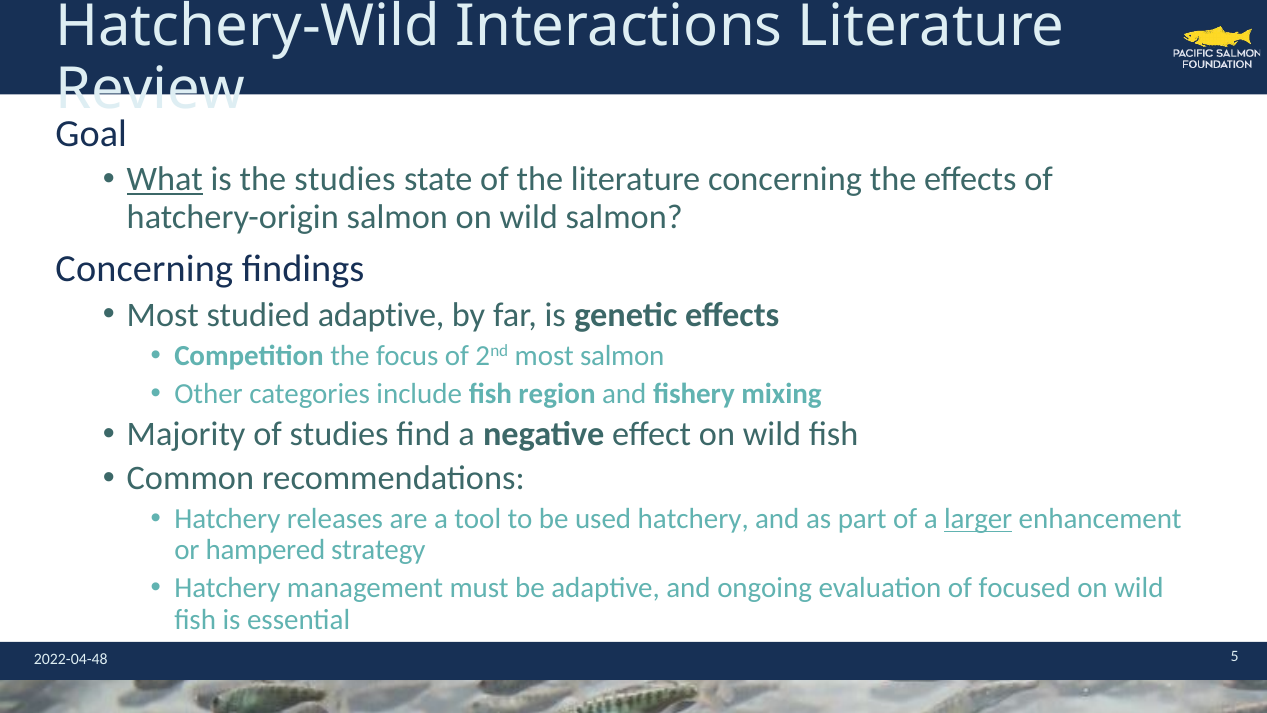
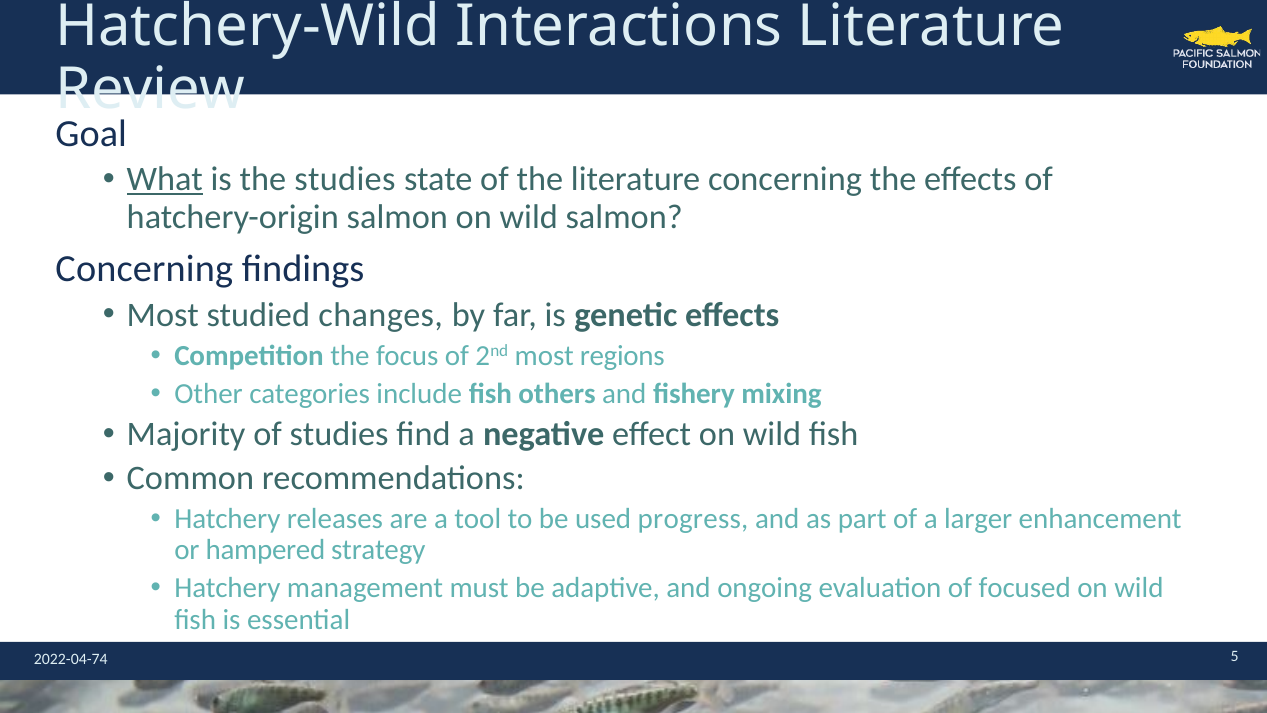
studied adaptive: adaptive -> changes (381, 315)
most salmon: salmon -> regions (622, 356)
region: region -> others (557, 393)
used hatchery: hatchery -> progress (693, 519)
larger underline: present -> none (978, 519)
2022-04-48: 2022-04-48 -> 2022-04-74 (71, 659)
